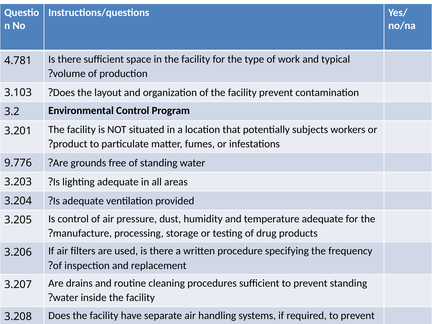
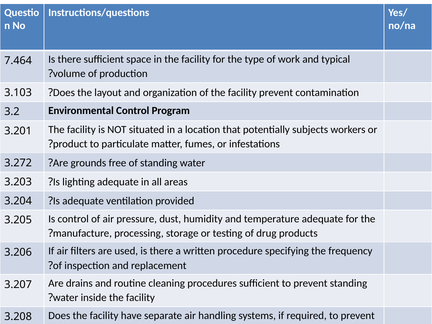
4.781: 4.781 -> 7.464 (18, 61)
9.776: 9.776 -> 3.272 (18, 163)
